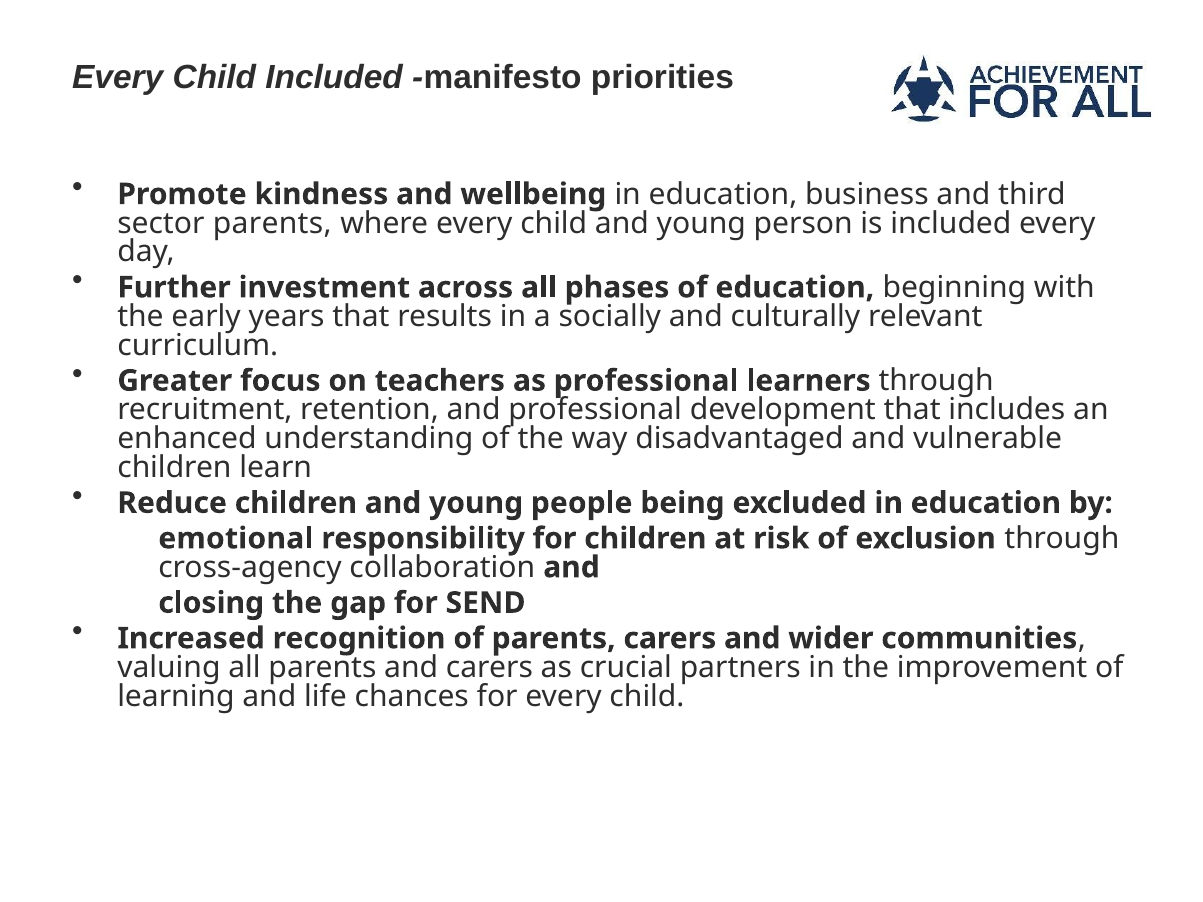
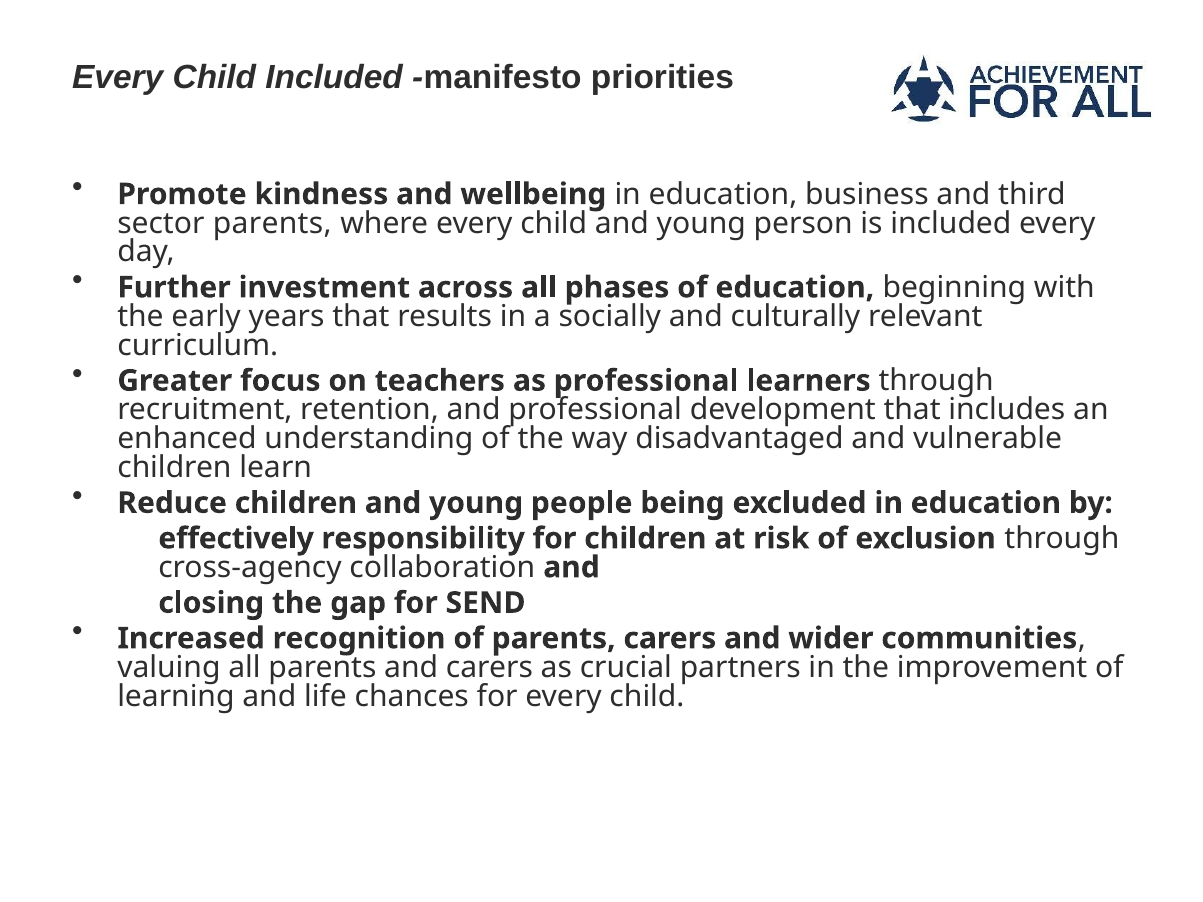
emotional: emotional -> effectively (236, 539)
